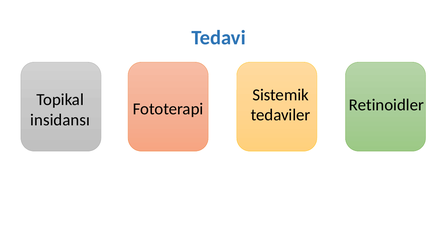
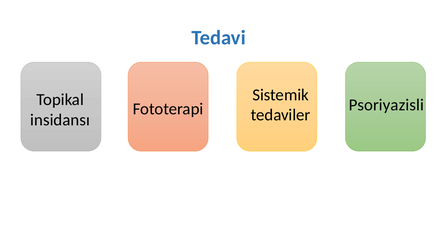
Retinoidler: Retinoidler -> Psoriyazisli (386, 105)
